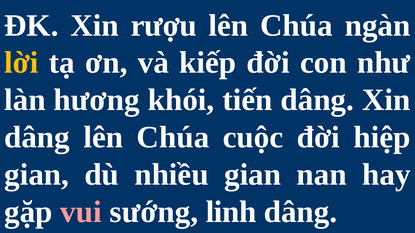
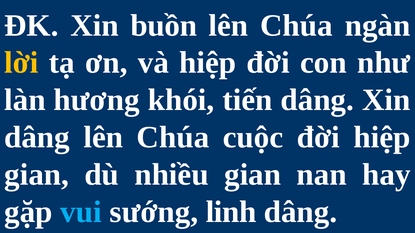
rượu: rượu -> buồn (164, 26)
và kiếp: kiếp -> hiệp (208, 63)
vui colour: pink -> light blue (81, 212)
